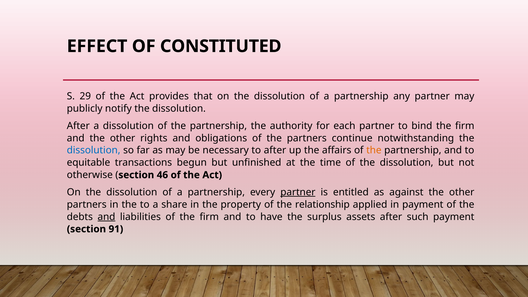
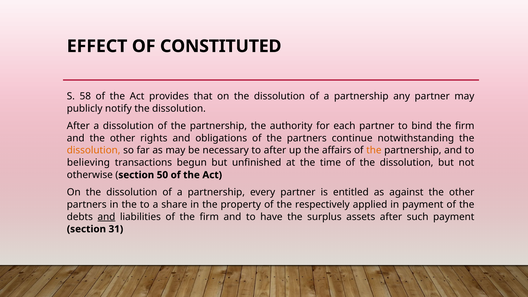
29: 29 -> 58 (85, 96)
dissolution colour: blue -> orange (94, 150)
equitable: equitable -> believing (88, 163)
46: 46 -> 50 (162, 175)
partner underline: present -> none (298, 192)
relationship: relationship -> respectively (322, 204)
91: 91 -> 31 (116, 229)
